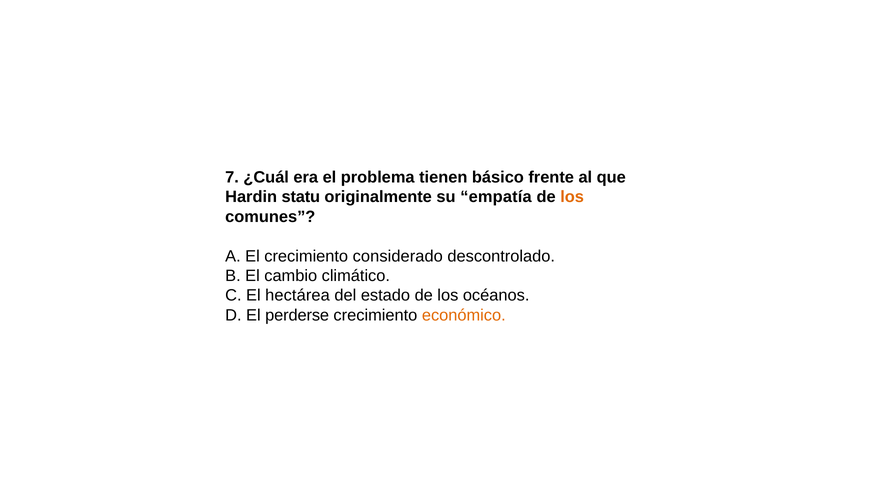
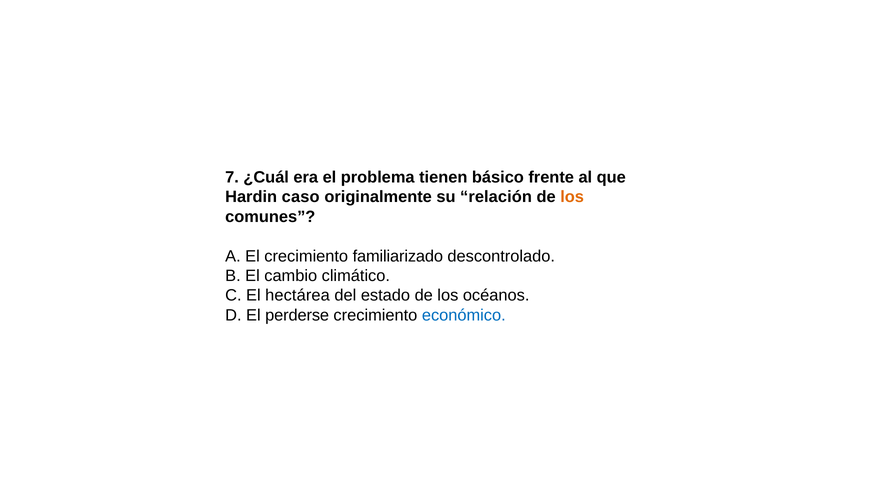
statu: statu -> caso (301, 197)
empatía: empatía -> relación (496, 197)
considerado: considerado -> familiarizado (398, 256)
económico colour: orange -> blue (464, 315)
